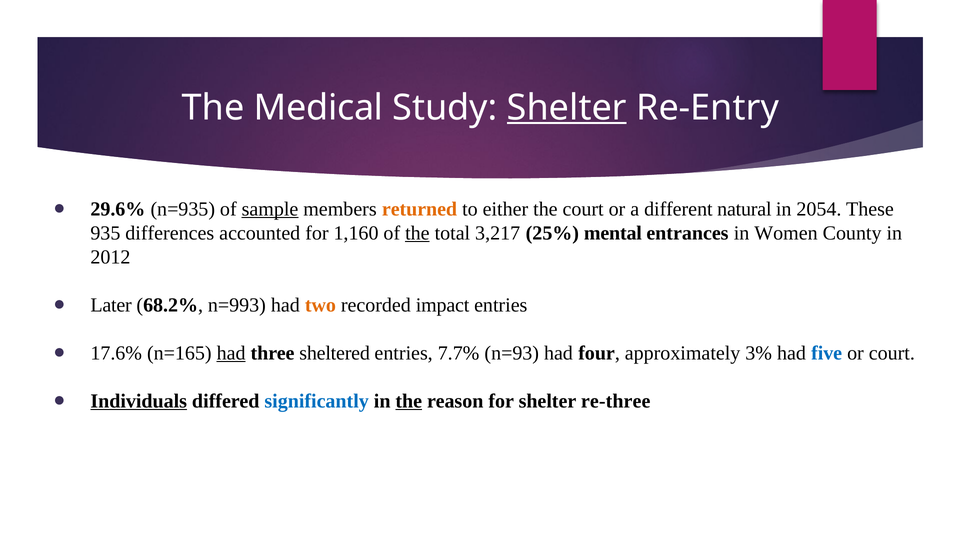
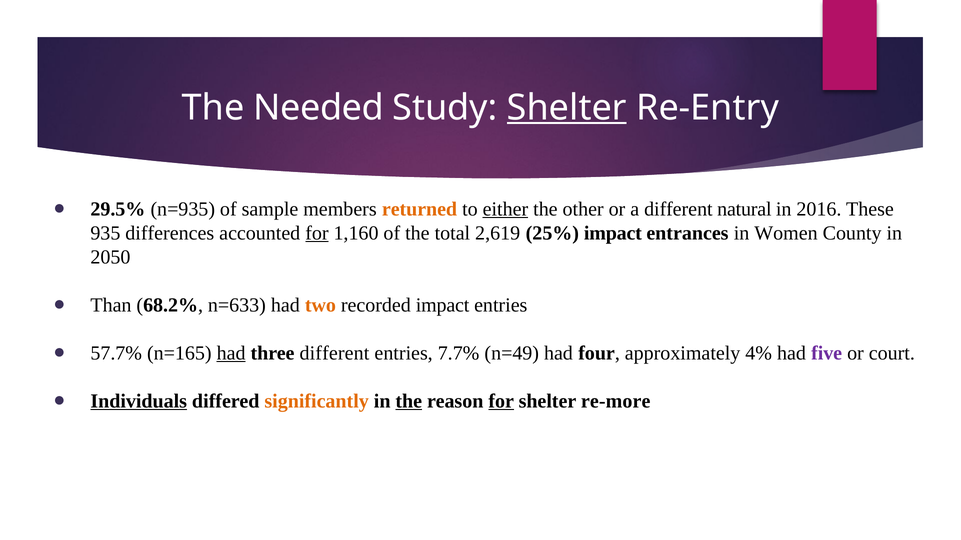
Medical: Medical -> Needed (319, 108)
29.6%: 29.6% -> 29.5% (118, 209)
sample underline: present -> none (270, 209)
either underline: none -> present (505, 209)
the court: court -> other (583, 209)
2054: 2054 -> 2016 (819, 209)
for underline: none -> present (317, 233)
the underline: present -> none (417, 233)
3,217: 3,217 -> 2,619 (498, 233)
25% mental: mental -> impact (613, 233)
2012: 2012 -> 2050 (110, 257)
Later: Later -> Than (111, 305)
n=993: n=993 -> n=633 (237, 305)
17.6%: 17.6% -> 57.7% (116, 353)
three sheltered: sheltered -> different (334, 353)
n=93: n=93 -> n=49 (512, 353)
3%: 3% -> 4% (759, 353)
five colour: blue -> purple (827, 353)
significantly colour: blue -> orange (317, 401)
for underline: none -> present (501, 401)
re-three: re-three -> re-more (616, 401)
